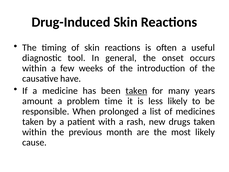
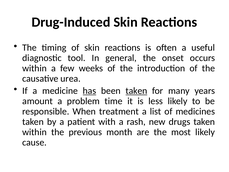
have: have -> urea (71, 79)
has underline: none -> present (89, 91)
prolonged: prolonged -> treatment (119, 111)
